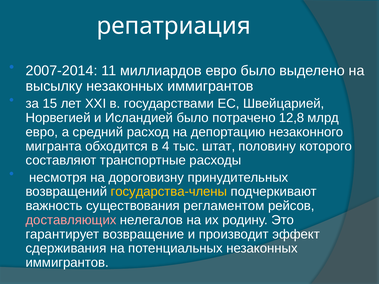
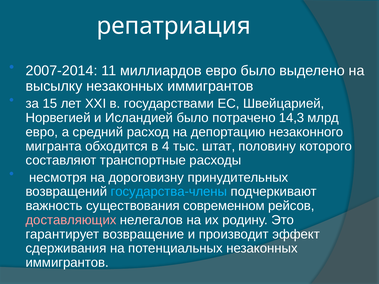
12,8: 12,8 -> 14,3 (292, 118)
государства-члены colour: yellow -> light blue (169, 192)
регламентом: регламентом -> современном (224, 206)
